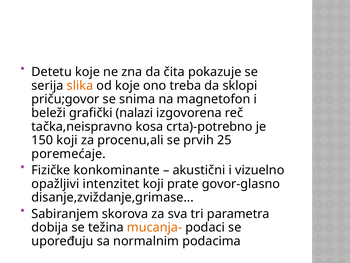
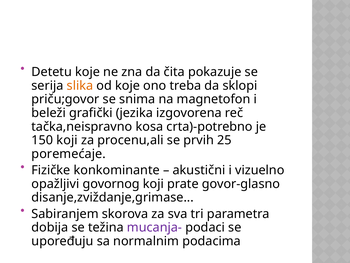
nalazi: nalazi -> jezika (134, 113)
intenzitet: intenzitet -> govornog (111, 184)
mucanja- colour: orange -> purple (154, 227)
